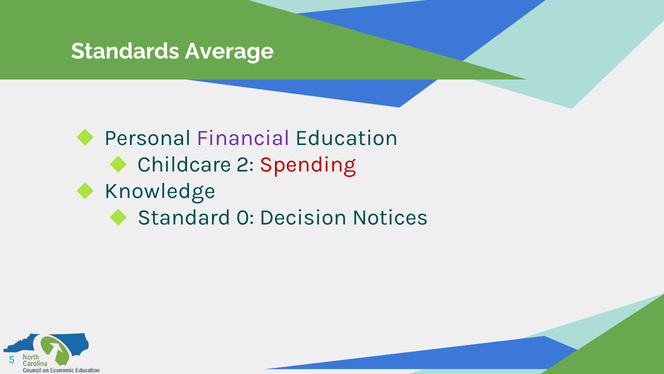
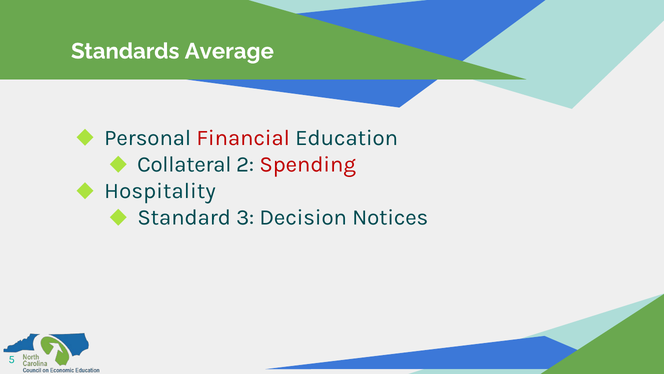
Financial colour: purple -> red (243, 138)
Childcare: Childcare -> Collateral (184, 164)
Knowledge: Knowledge -> Hospitality (160, 191)
0: 0 -> 3 (245, 217)
